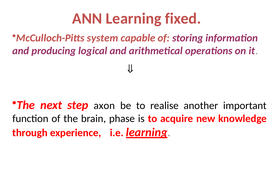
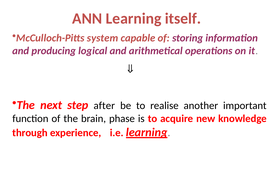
fixed: fixed -> itself (183, 18)
axon: axon -> after (104, 105)
